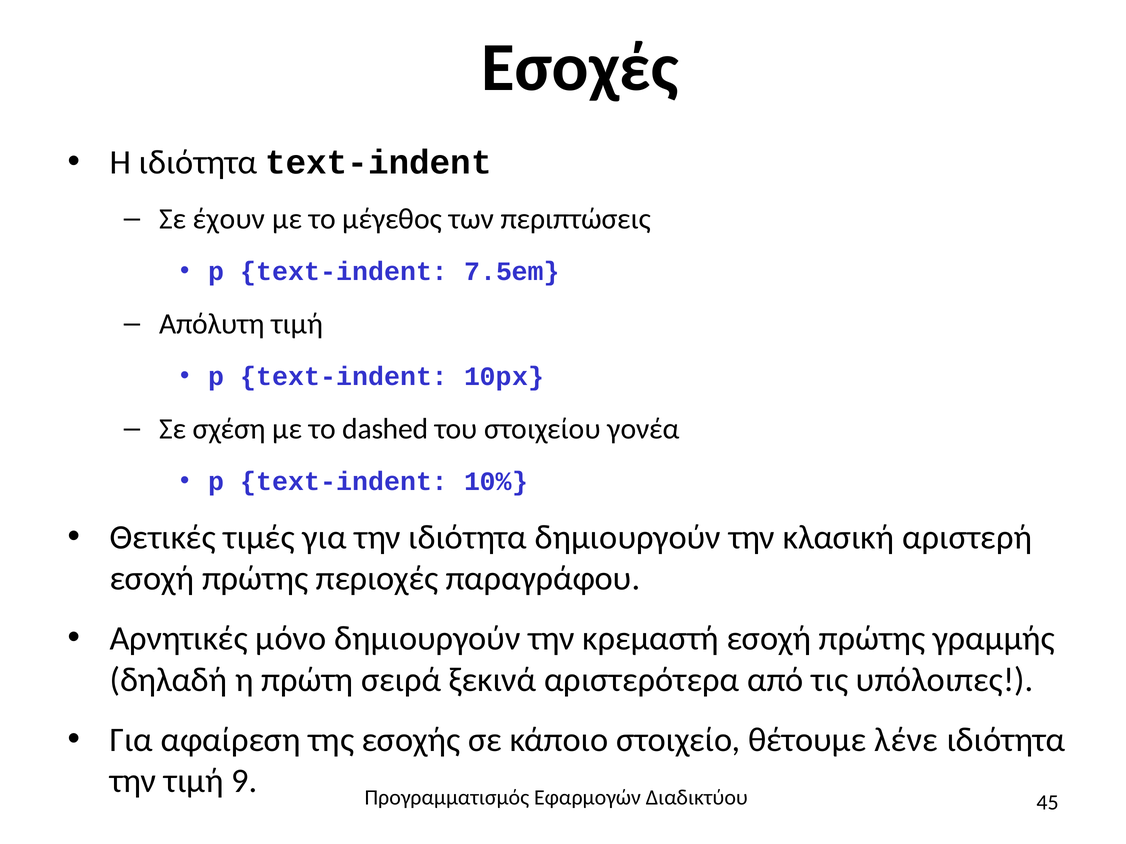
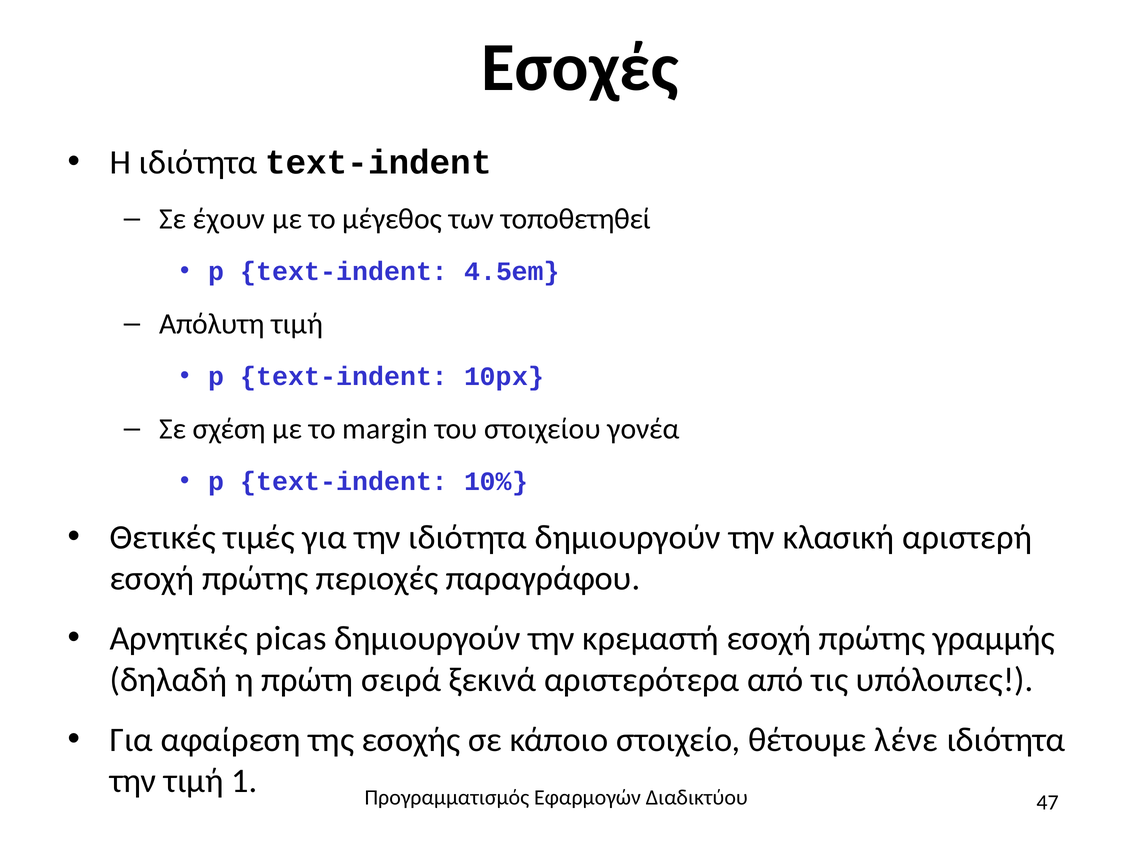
περιπτώσεις: περιπτώσεις -> τοποθετηθεί (576, 219)
7.5em: 7.5em -> 4.5em (512, 272)
dashed: dashed -> margin (385, 429)
μόνο: μόνο -> picas (291, 639)
9: 9 -> 1 (244, 781)
45: 45 -> 47 (1048, 803)
